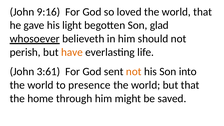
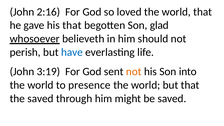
9:16: 9:16 -> 2:16 (49, 12)
his light: light -> that (72, 25)
have colour: orange -> blue (72, 52)
3:61: 3:61 -> 3:19 (49, 72)
the home: home -> saved (40, 98)
